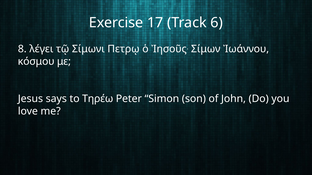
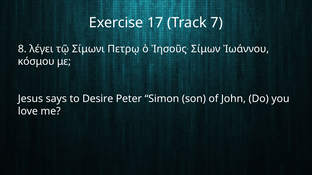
6: 6 -> 7 (217, 23)
Τηρέω: Τηρέω -> Desire (98, 99)
